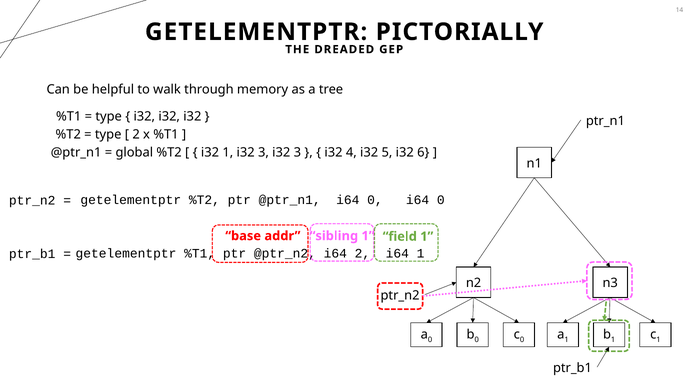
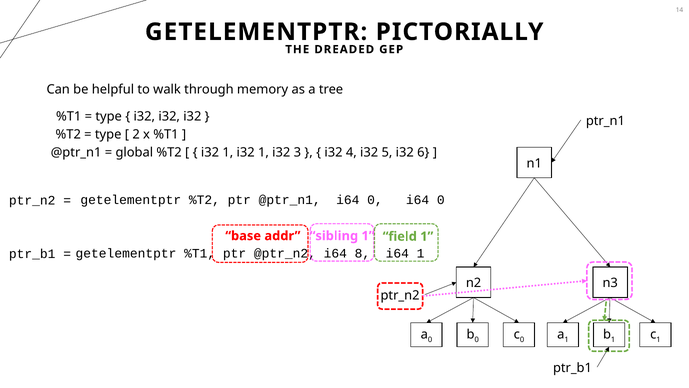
1 i32 3: 3 -> 1 (263, 152)
i64 2: 2 -> 8 (362, 253)
